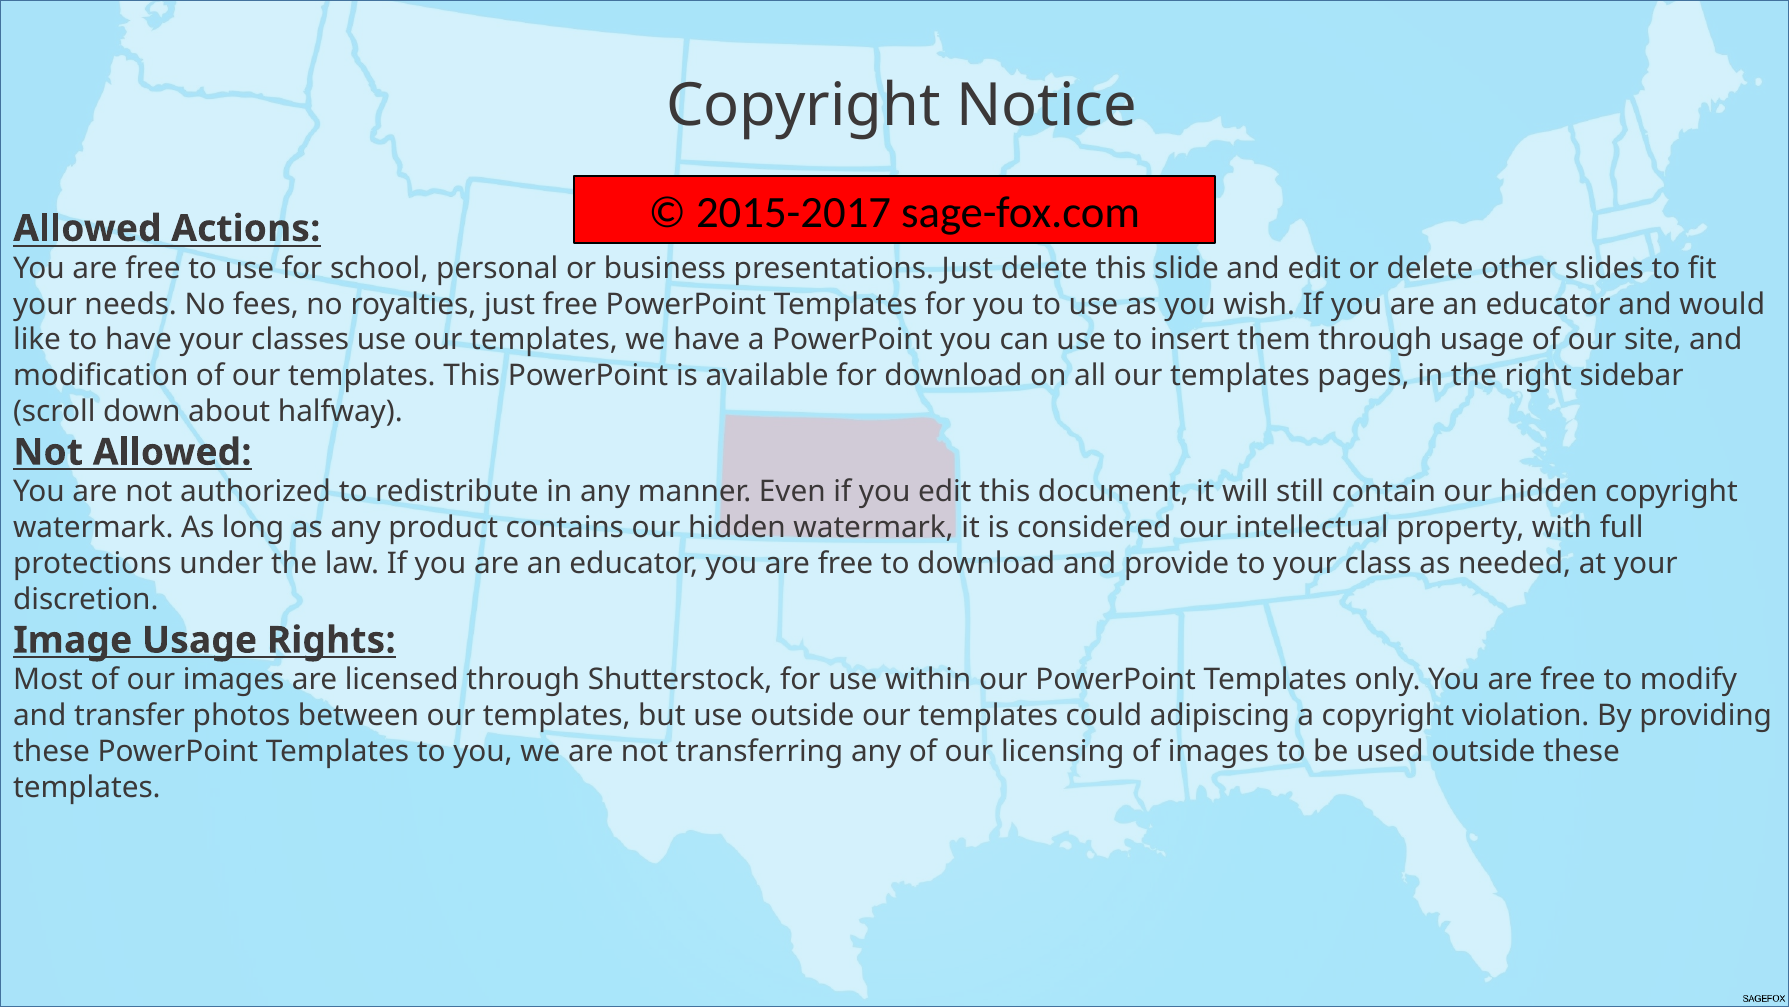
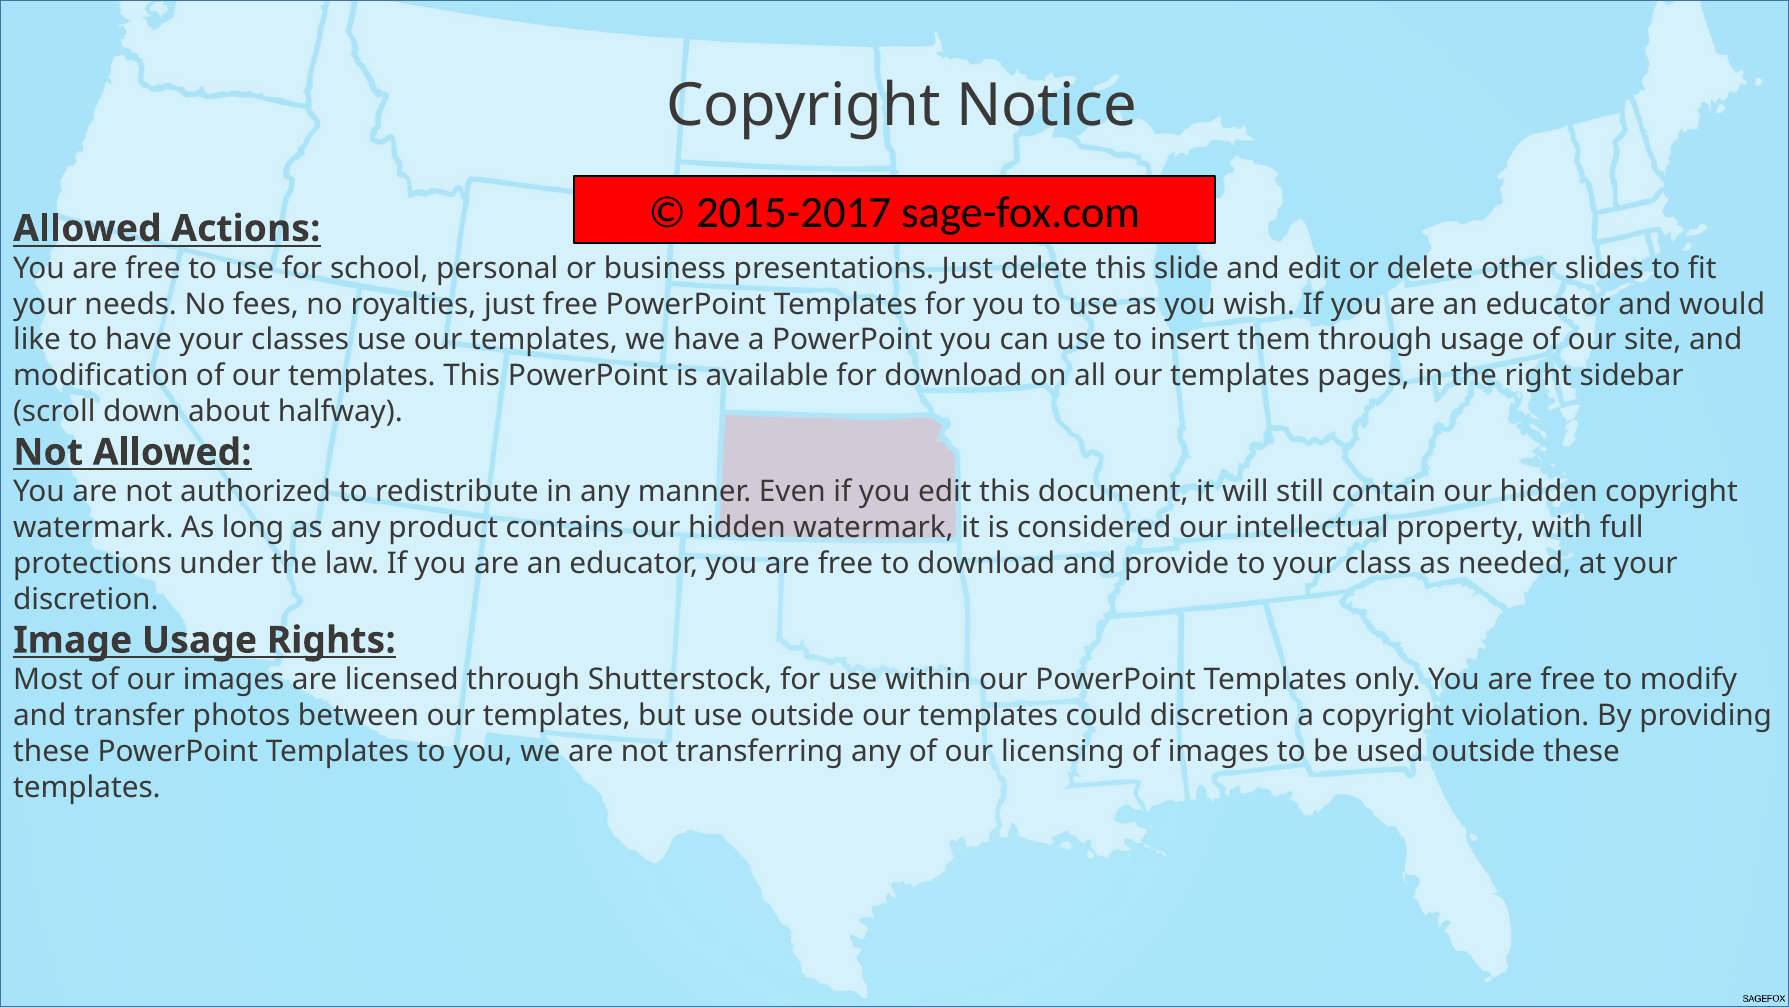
could adipiscing: adipiscing -> discretion (1220, 715)
